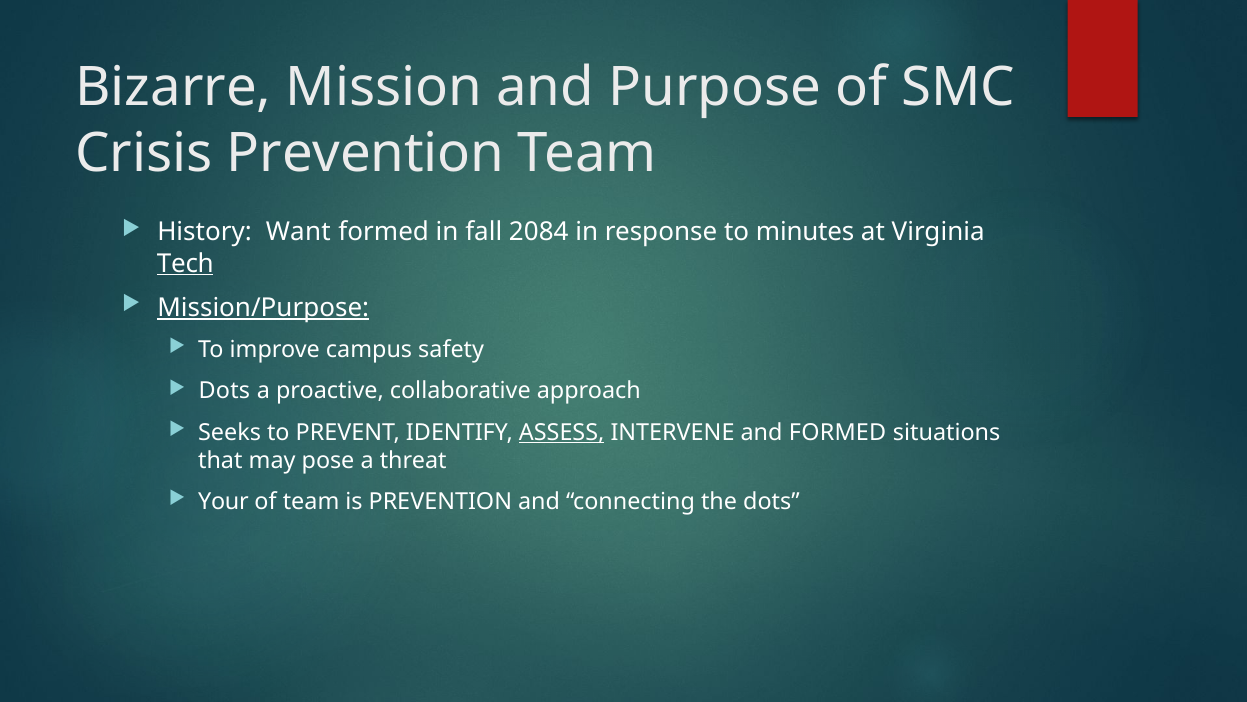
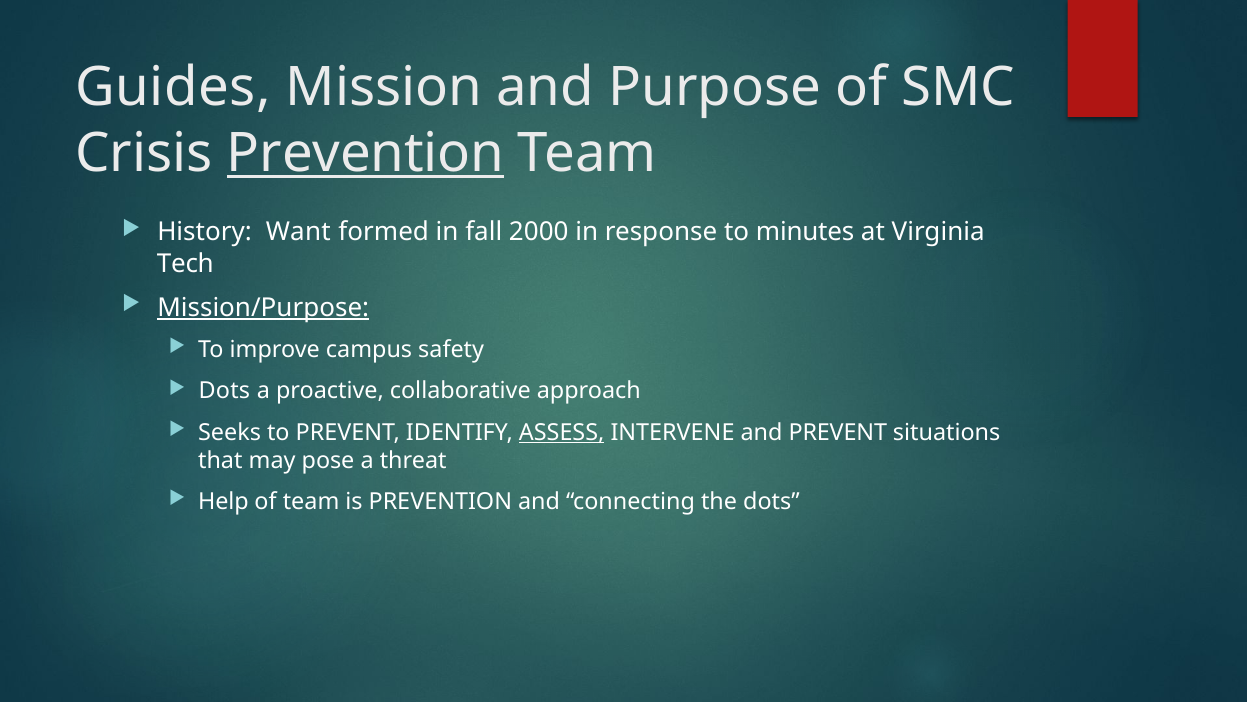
Bizarre: Bizarre -> Guides (173, 88)
Prevention underline: none -> present (365, 153)
2084: 2084 -> 2000 (539, 232)
Tech underline: present -> none (185, 263)
and FORMED: FORMED -> PREVENT (838, 432)
Your: Your -> Help (223, 501)
